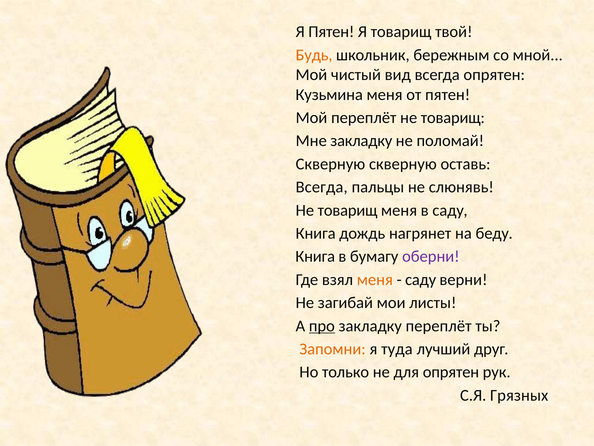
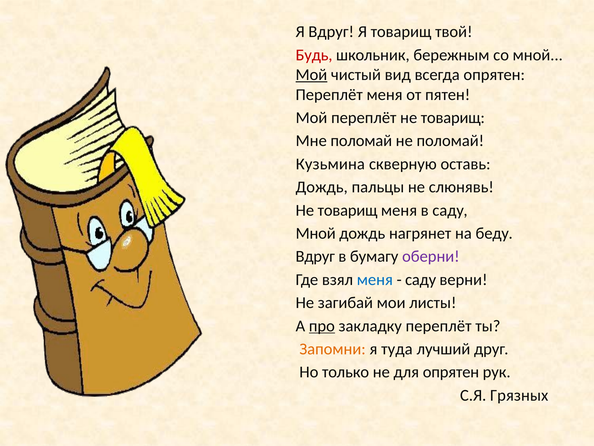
Я Пятен: Пятен -> Вдруг (331, 32)
Будь colour: orange -> red (314, 55)
Мой underline: none -> present (311, 75)
Кузьмина: Кузьмина -> Переплёт (329, 94)
Мне закладку: закладку -> поломай (361, 141)
Скверную: Скверную -> Кузьмина (330, 164)
Всегда: Всегда -> Дождь (322, 187)
Книга: Книга -> Мной (316, 233)
Книга: Книга -> Вдруг (315, 256)
меня colour: orange -> blue (375, 279)
